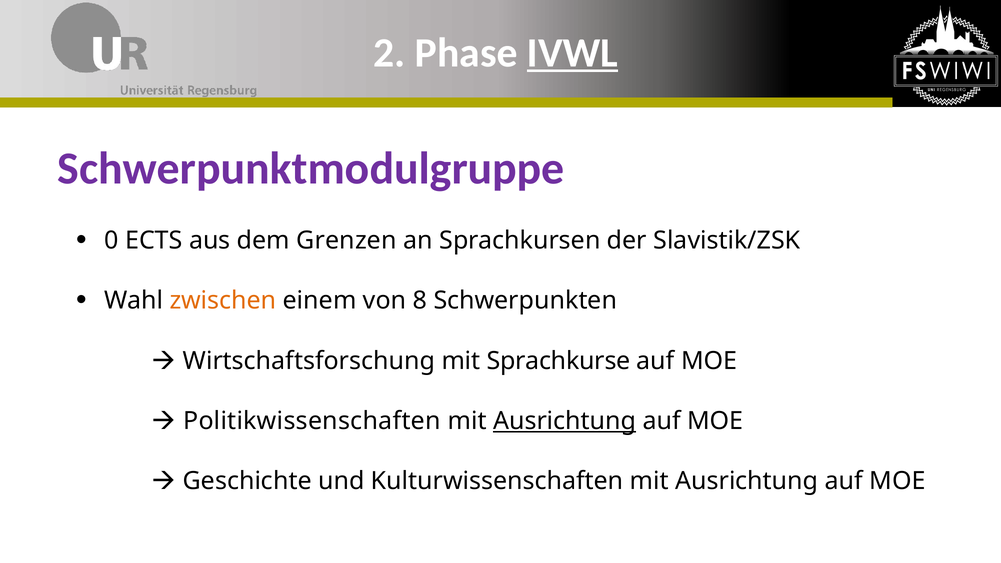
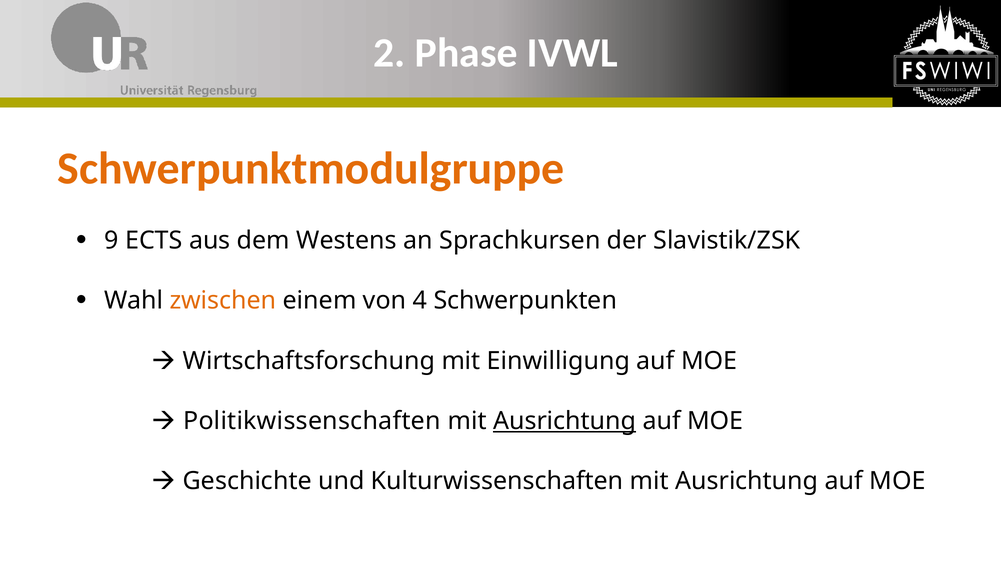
IVWL underline: present -> none (572, 53)
Schwerpunktmodulgruppe colour: purple -> orange (311, 169)
0: 0 -> 9 (112, 241)
Grenzen: Grenzen -> Westens (347, 241)
8: 8 -> 4 (420, 301)
Sprachkurse: Sprachkurse -> Einwilligung (558, 361)
